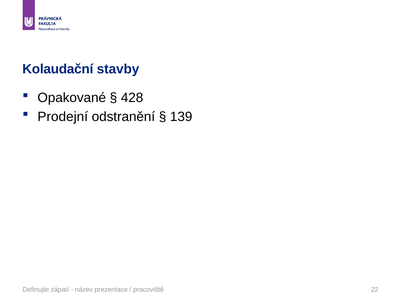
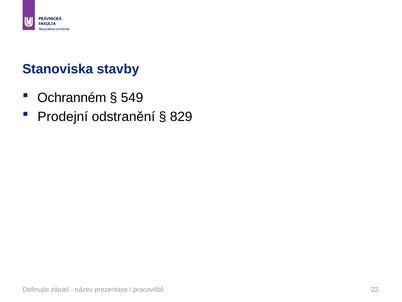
Kolaudační: Kolaudační -> Stanoviska (58, 69)
Opakované: Opakované -> Ochranném (72, 98)
428: 428 -> 549 (132, 98)
139: 139 -> 829 (181, 116)
